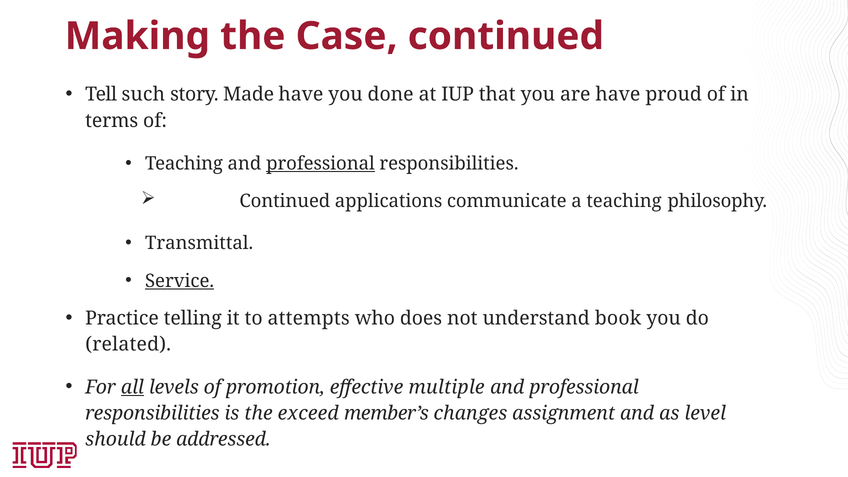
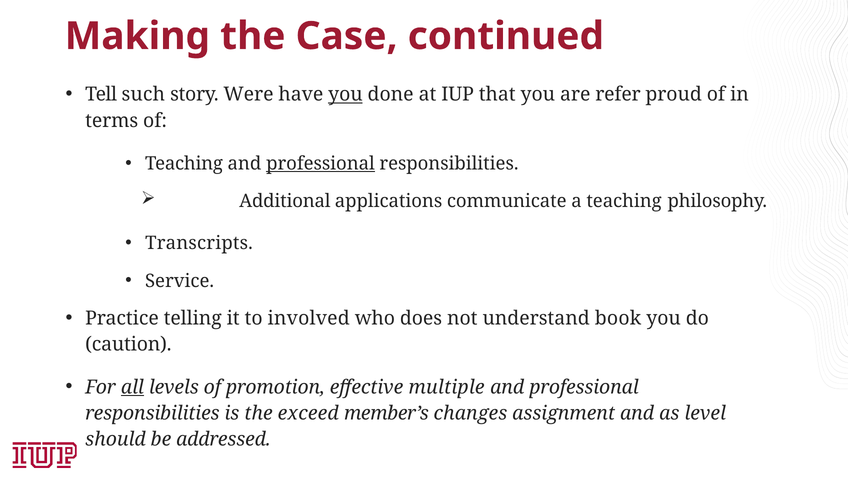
Made: Made -> Were (248, 95)
you underline: none -> present (345, 95)
are have: have -> refer (618, 95)
Continued: Continued -> Additional (285, 201)
Transmittal: Transmittal -> Transcripts (199, 243)
Service underline: present -> none (180, 281)
attempts: attempts -> involved (309, 318)
related: related -> caution (128, 344)
